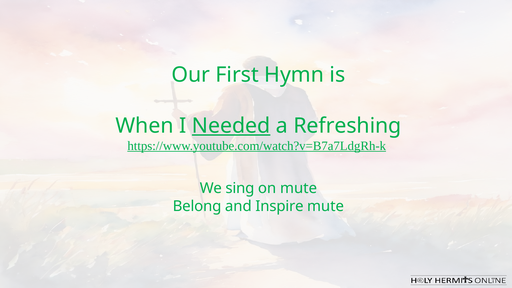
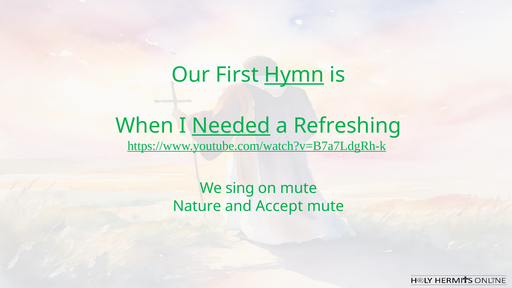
Hymn underline: none -> present (294, 75)
Belong: Belong -> Nature (197, 206)
Inspire: Inspire -> Accept (279, 206)
